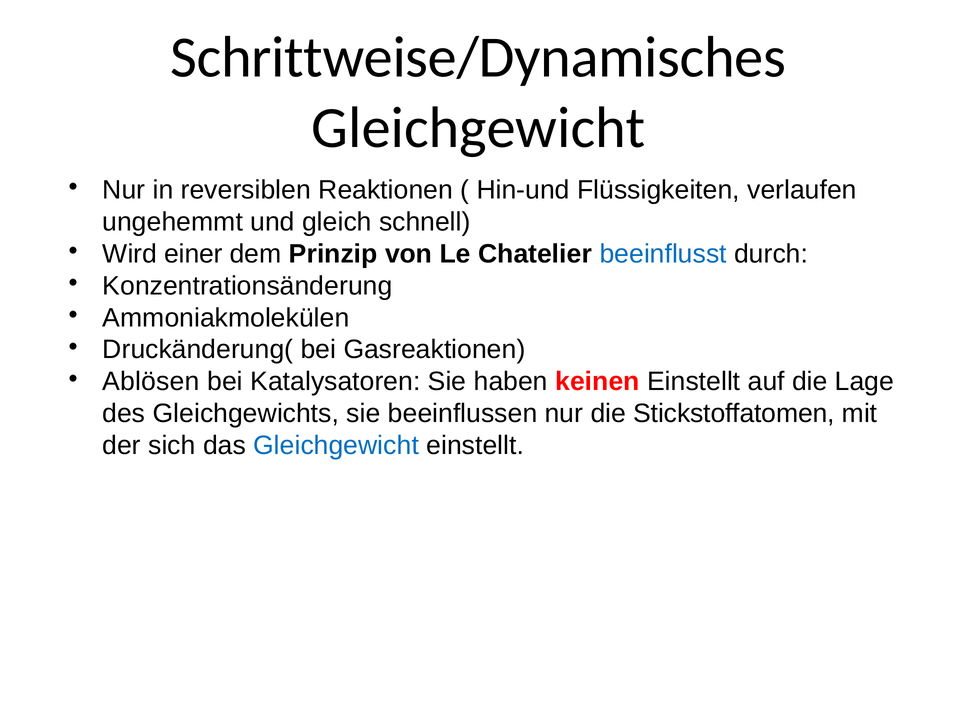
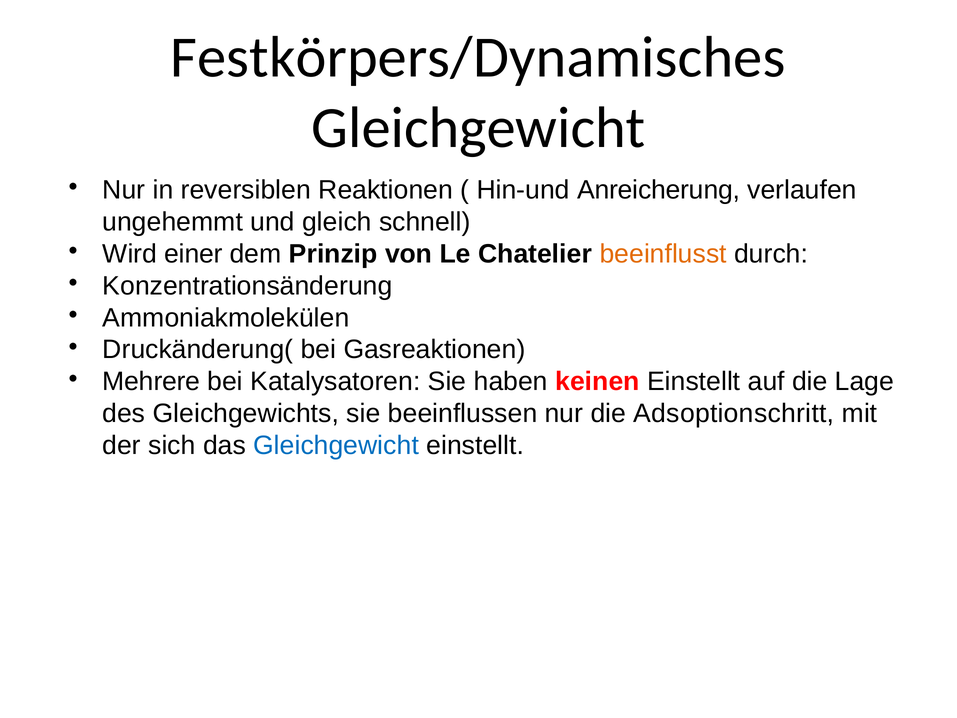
Schrittweise/Dynamisches: Schrittweise/Dynamisches -> Festkörpers/Dynamisches (478, 58)
Flüssigkeiten: Flüssigkeiten -> Anreicherung (659, 190)
beeinflusst colour: blue -> orange (663, 254)
Ablösen: Ablösen -> Mehrere (151, 381)
Stickstoffatomen: Stickstoffatomen -> Adsoptionschritt (734, 413)
